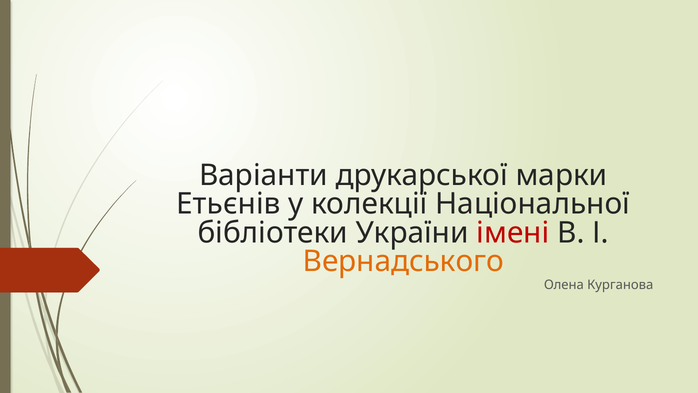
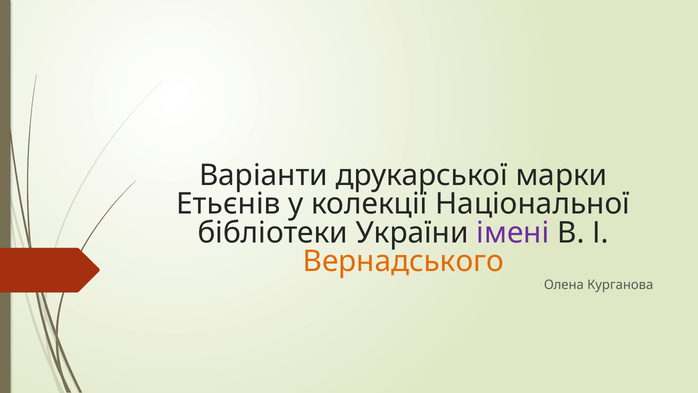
імені colour: red -> purple (513, 232)
